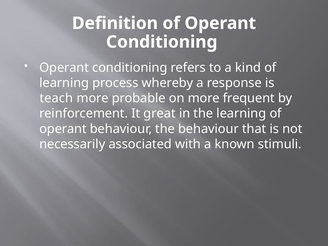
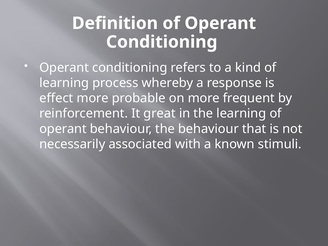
teach: teach -> effect (56, 98)
